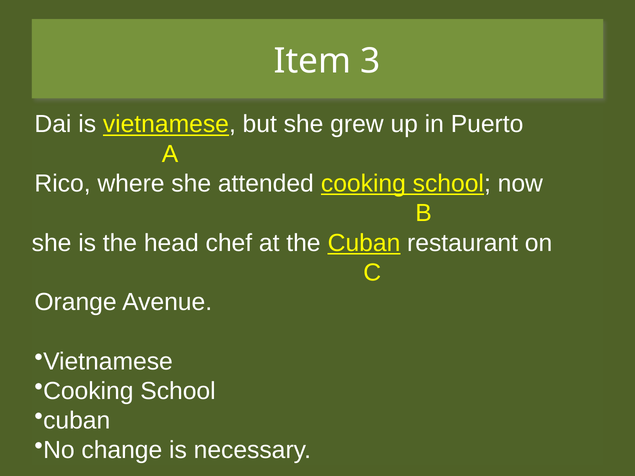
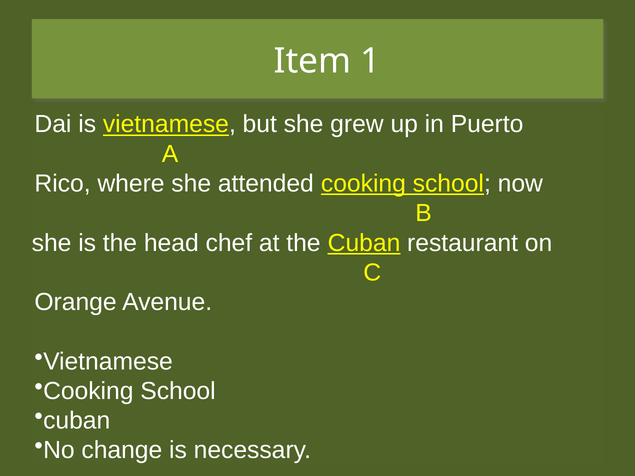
3: 3 -> 1 (370, 61)
